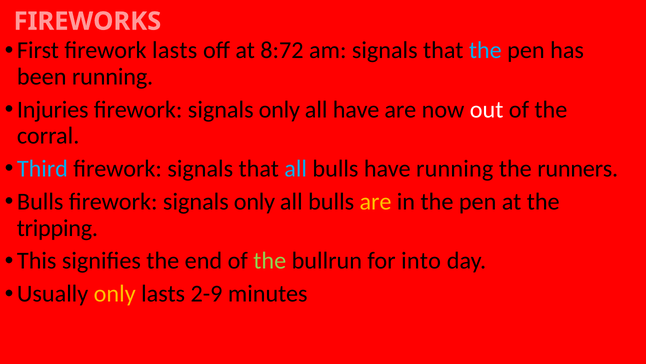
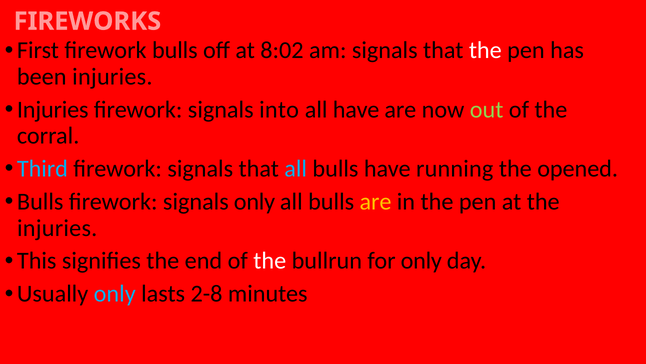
firework lasts: lasts -> bulls (175, 50)
8:72: 8:72 -> 8:02 (282, 50)
the colour: light blue -> white (485, 50)
been running: running -> injuries (112, 77)
only: only -> into (279, 109)
out colour: white -> light green (487, 109)
runners: runners -> opened (578, 169)
tripping: tripping -> injuries (57, 228)
the colour: light green -> white (270, 261)
for into: into -> only (421, 261)
only colour: yellow -> light blue (115, 293)
2-9: 2-9 -> 2-8 (206, 293)
